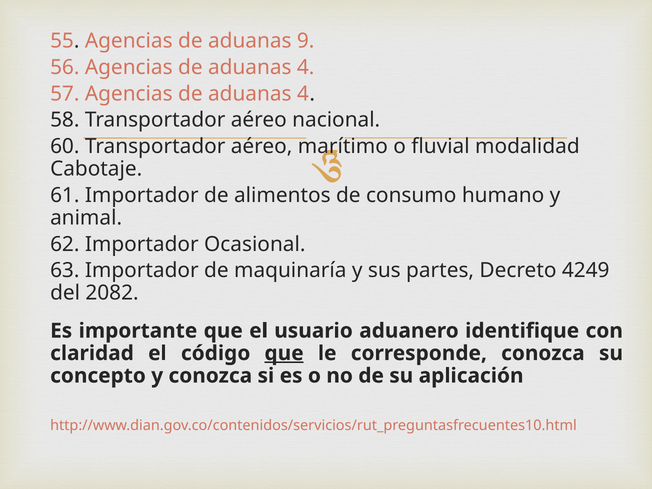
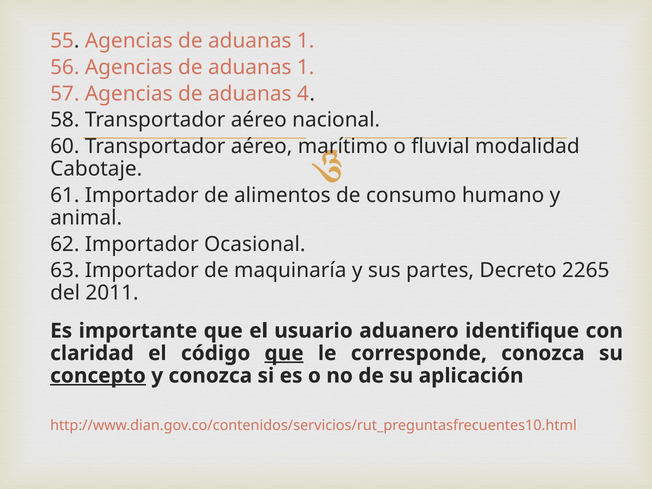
9: 9 -> 1 (306, 41)
4: 4 -> 1 (306, 67)
4249: 4249 -> 2265 (586, 271)
2082: 2082 -> 2011 (112, 293)
concepto underline: none -> present (98, 376)
